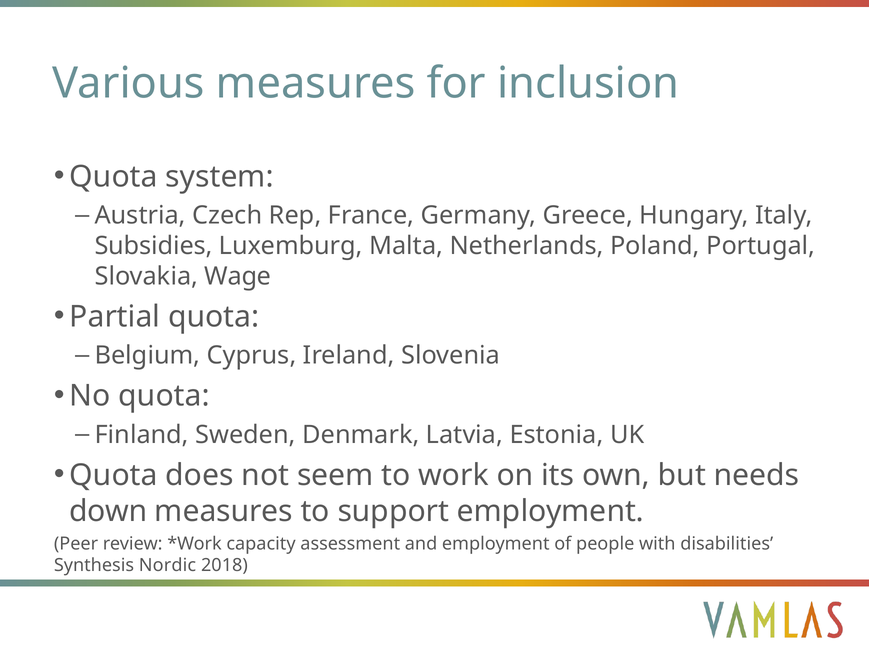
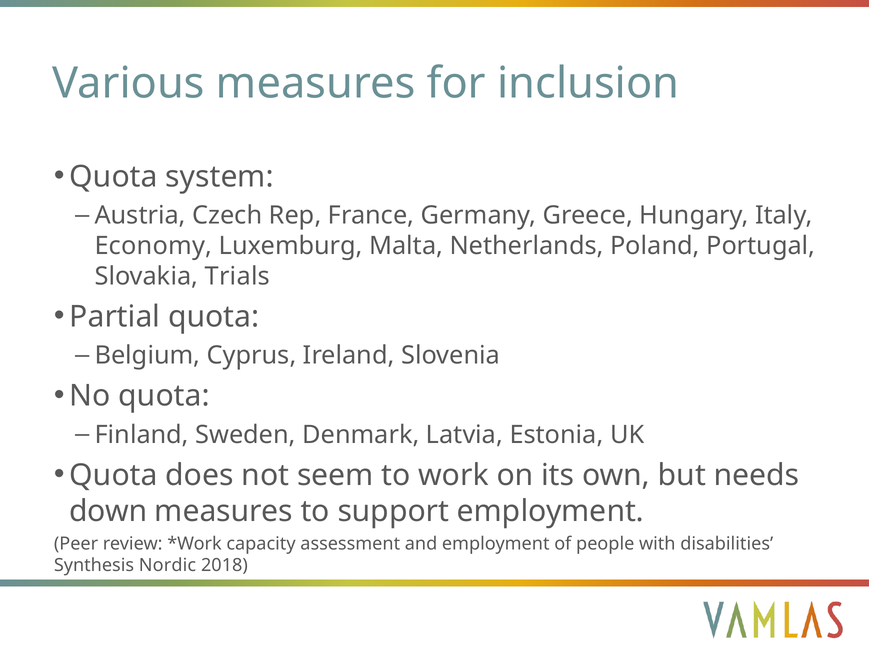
Subsidies: Subsidies -> Economy (153, 246)
Wage: Wage -> Trials (237, 276)
